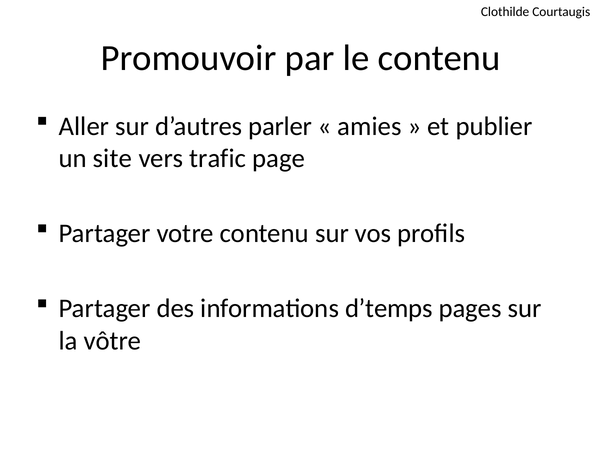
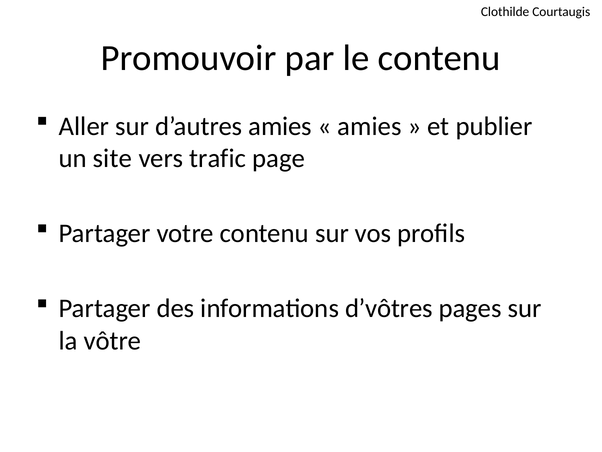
d’autres parler: parler -> amies (280, 126)
d’temps: d’temps -> d’vôtres (389, 308)
